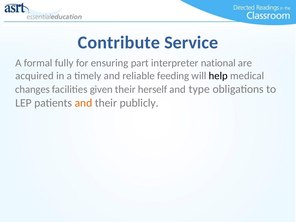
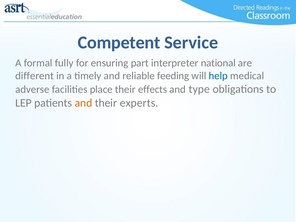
Contribute: Contribute -> Competent (119, 42)
acquired: acquired -> different (35, 76)
help colour: black -> blue (218, 76)
changes: changes -> adverse (32, 89)
given: given -> place (101, 89)
herself: herself -> effects (153, 89)
publicly: publicly -> experts (139, 103)
